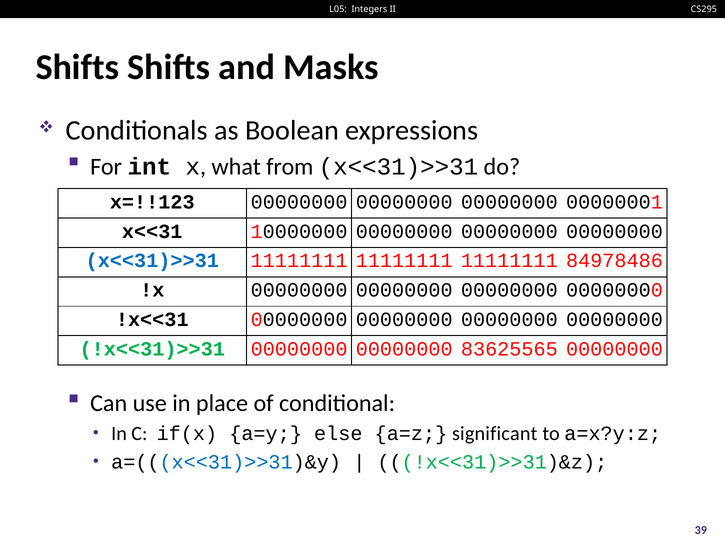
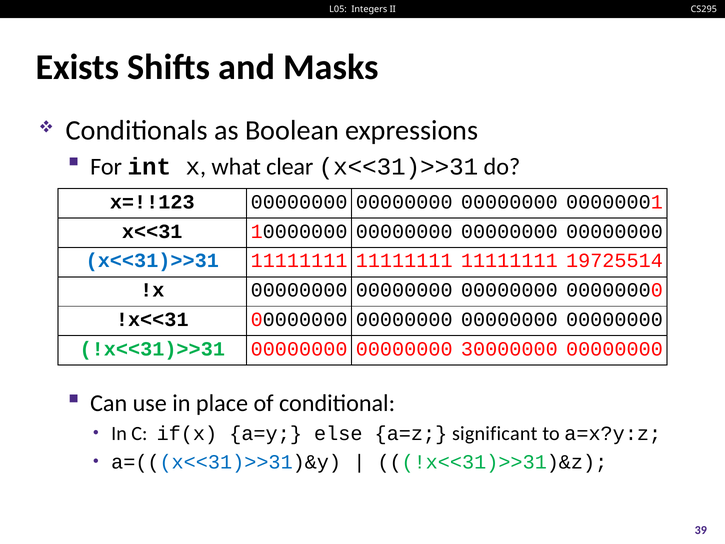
Shifts: Shifts -> Exists (77, 67)
from: from -> clear (290, 167)
84978486: 84978486 -> 19725514 (614, 261)
83625565: 83625565 -> 30000000 (509, 349)
